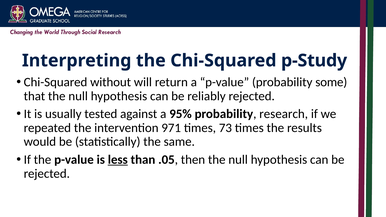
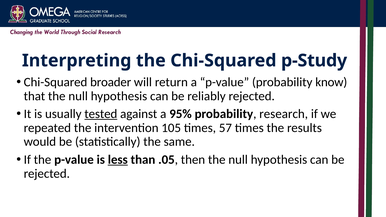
without: without -> broader (111, 82)
some: some -> know (331, 82)
tested underline: none -> present (101, 114)
971: 971 -> 105 (171, 128)
73: 73 -> 57 (225, 128)
